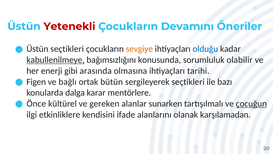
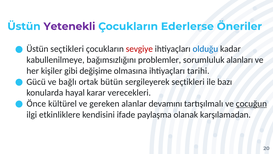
Yetenekli colour: red -> purple (69, 26)
Devamını: Devamını -> Ederlerse (187, 26)
sevgiye colour: orange -> red (139, 49)
kabullenilmeye underline: present -> none (56, 60)
konusunda: konusunda -> problemler (160, 60)
olabilir: olabilir -> alanları (240, 60)
enerji: enerji -> kişiler (52, 71)
arasında: arasında -> değişime (96, 71)
Figen: Figen -> Gücü (36, 82)
dalga: dalga -> hayal (75, 92)
mentörlere: mentörlere -> verecekleri (129, 92)
sunarken: sunarken -> devamını (165, 103)
alanlarını: alanlarını -> paylaşma (154, 114)
